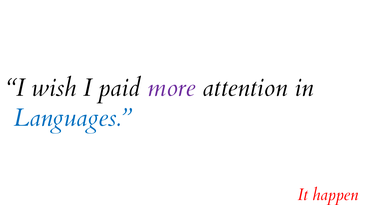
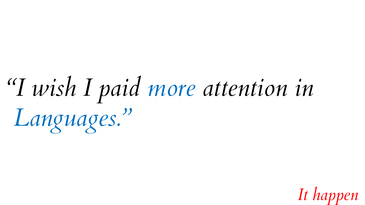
more colour: purple -> blue (171, 88)
